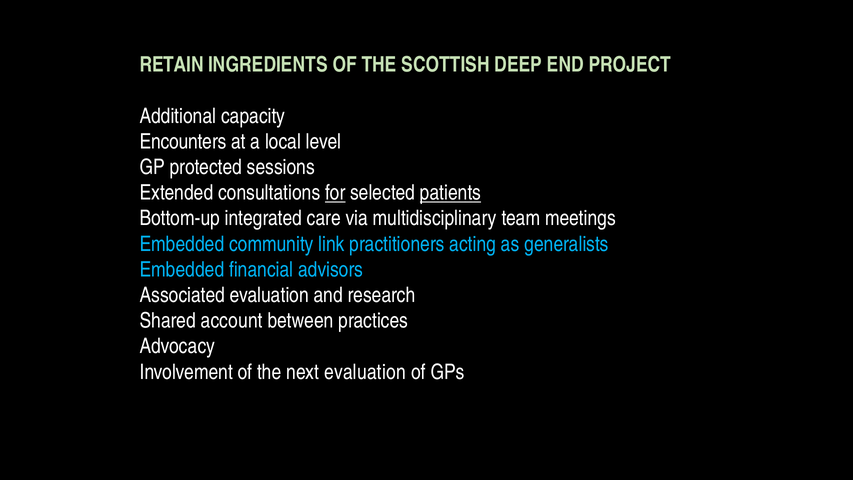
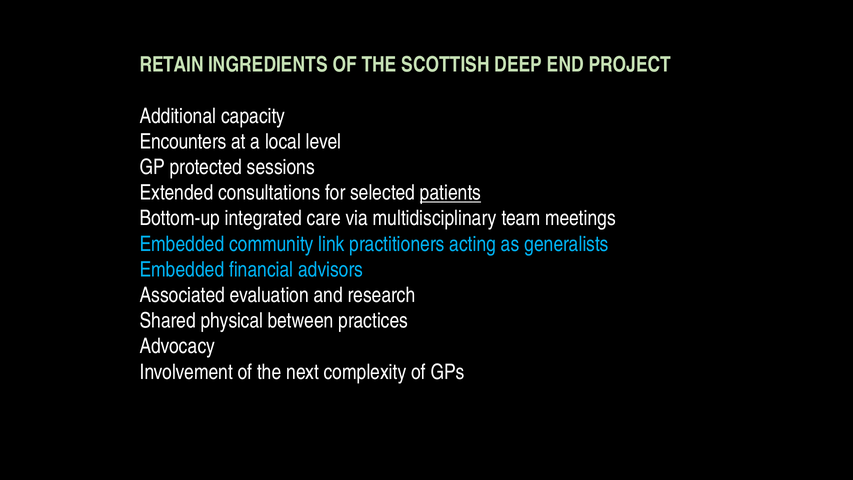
for underline: present -> none (335, 193)
account: account -> physical (232, 321)
next evaluation: evaluation -> complexity (365, 372)
